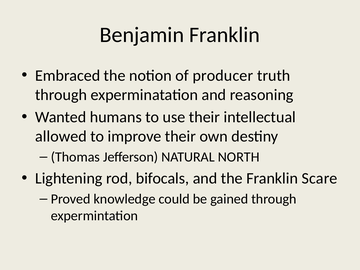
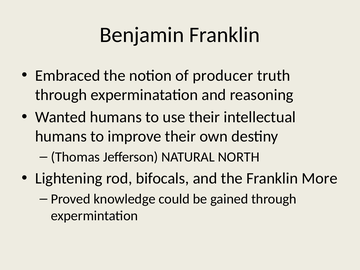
allowed: allowed -> humans (61, 136)
Scare: Scare -> More (320, 178)
